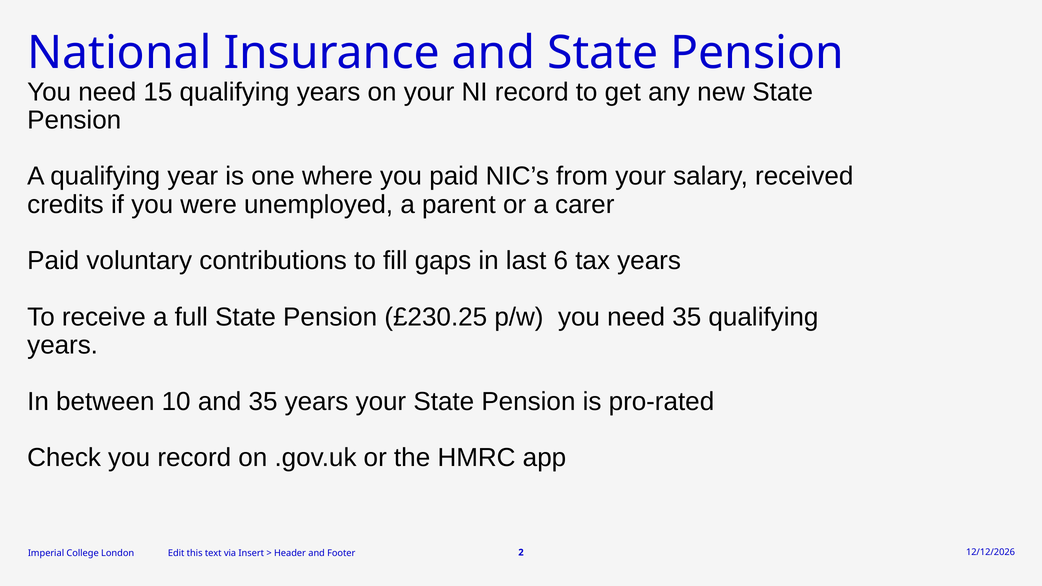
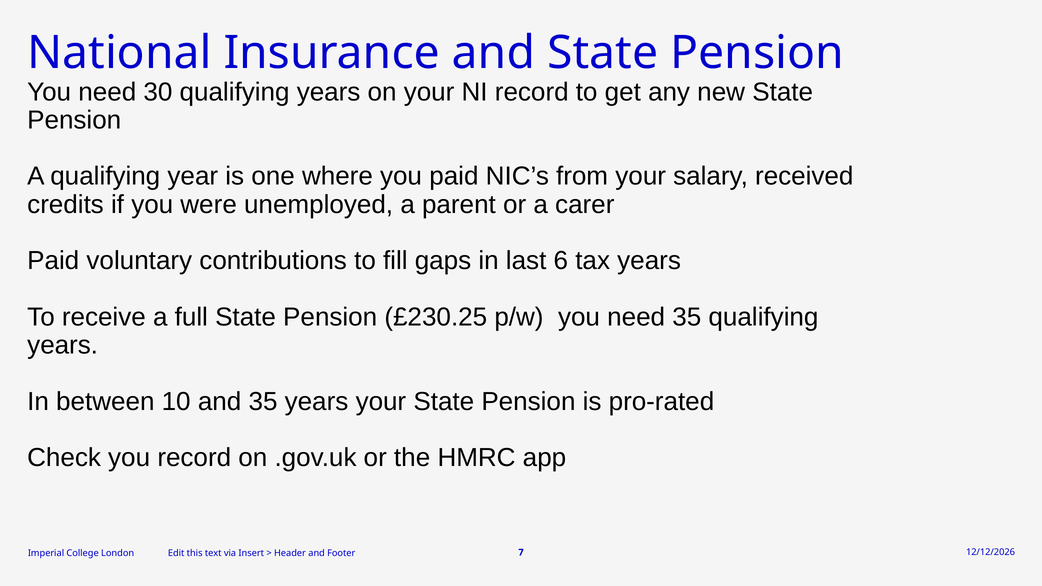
15: 15 -> 30 (158, 92)
2: 2 -> 7 (521, 553)
